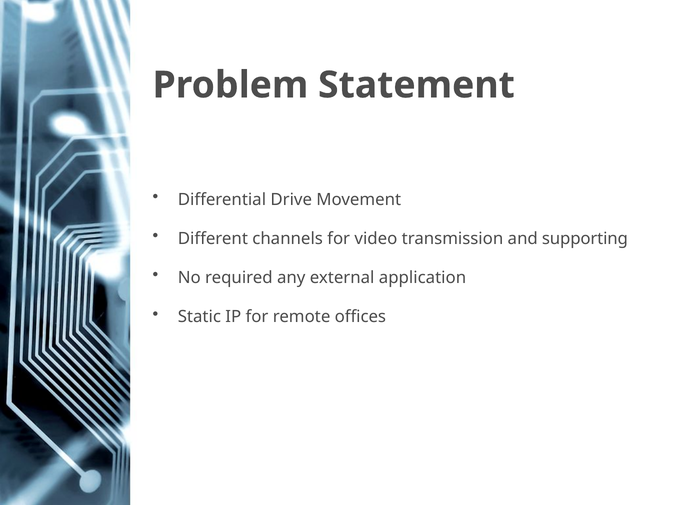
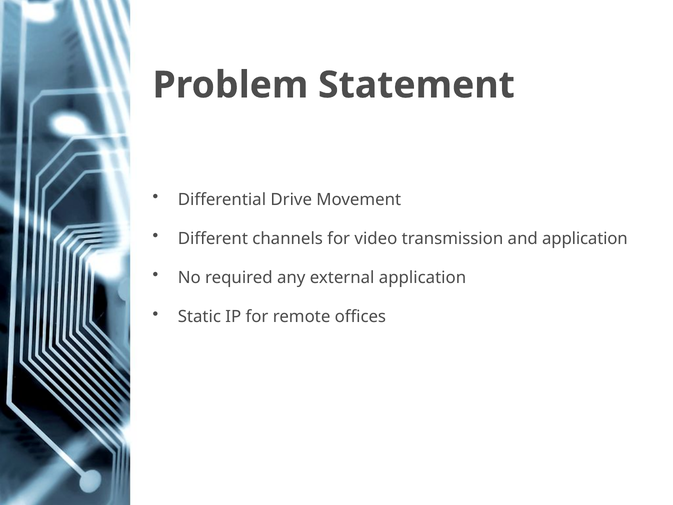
and supporting: supporting -> application (585, 239)
